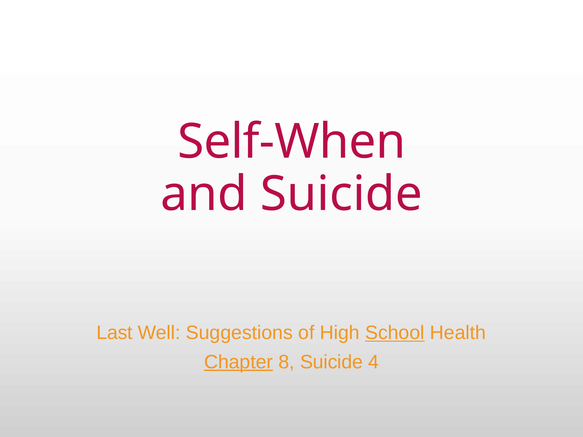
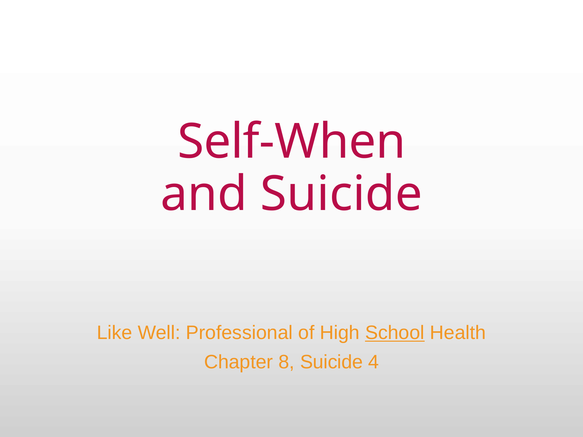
Last: Last -> Like (115, 333)
Suggestions: Suggestions -> Professional (239, 333)
Chapter underline: present -> none (239, 362)
